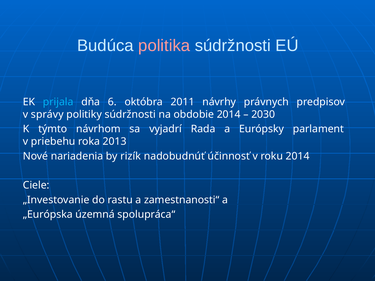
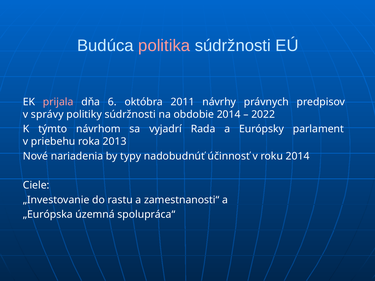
prijala colour: light blue -> pink (58, 102)
2030: 2030 -> 2022 (263, 115)
rizík: rizík -> typy (131, 156)
